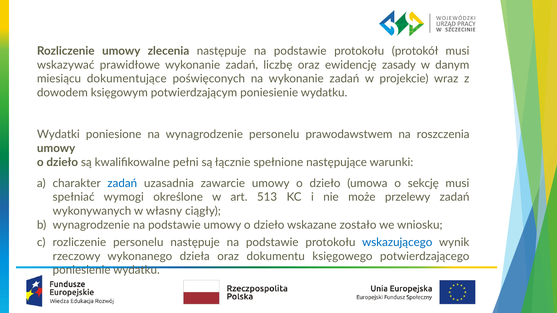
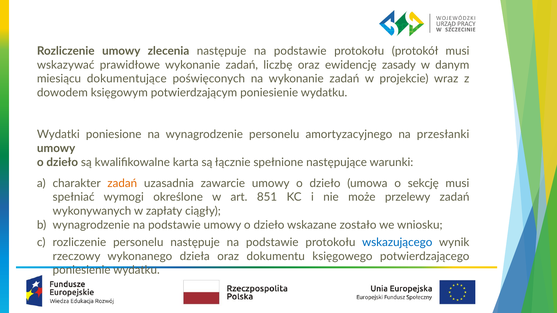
prawodawstwem: prawodawstwem -> amortyzacyjnego (349, 135)
roszczenia: roszczenia -> przesłanki (443, 135)
pełni: pełni -> karta (186, 162)
zadań colour: blue -> orange (122, 183)
513: 513 -> 851 (267, 197)
własny: własny -> zapłaty (164, 211)
